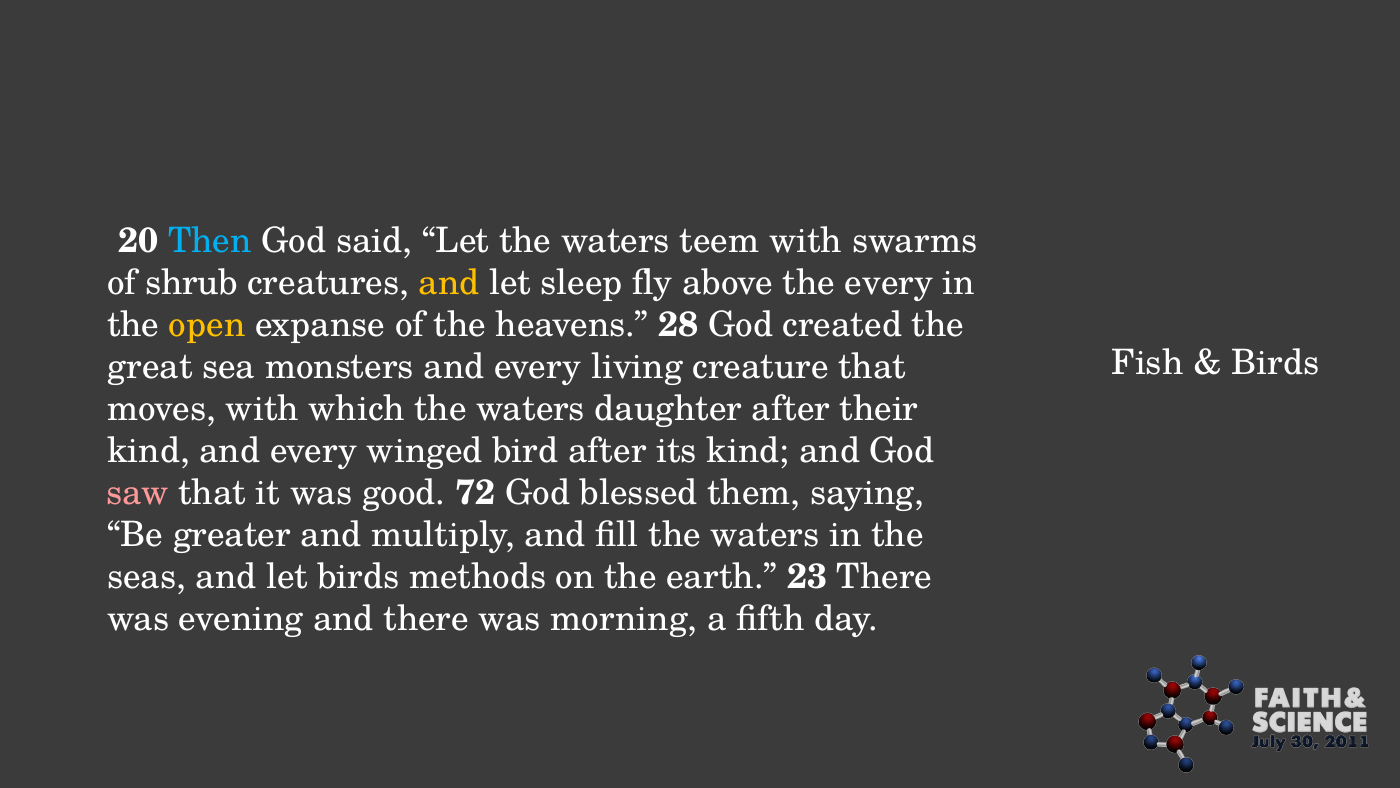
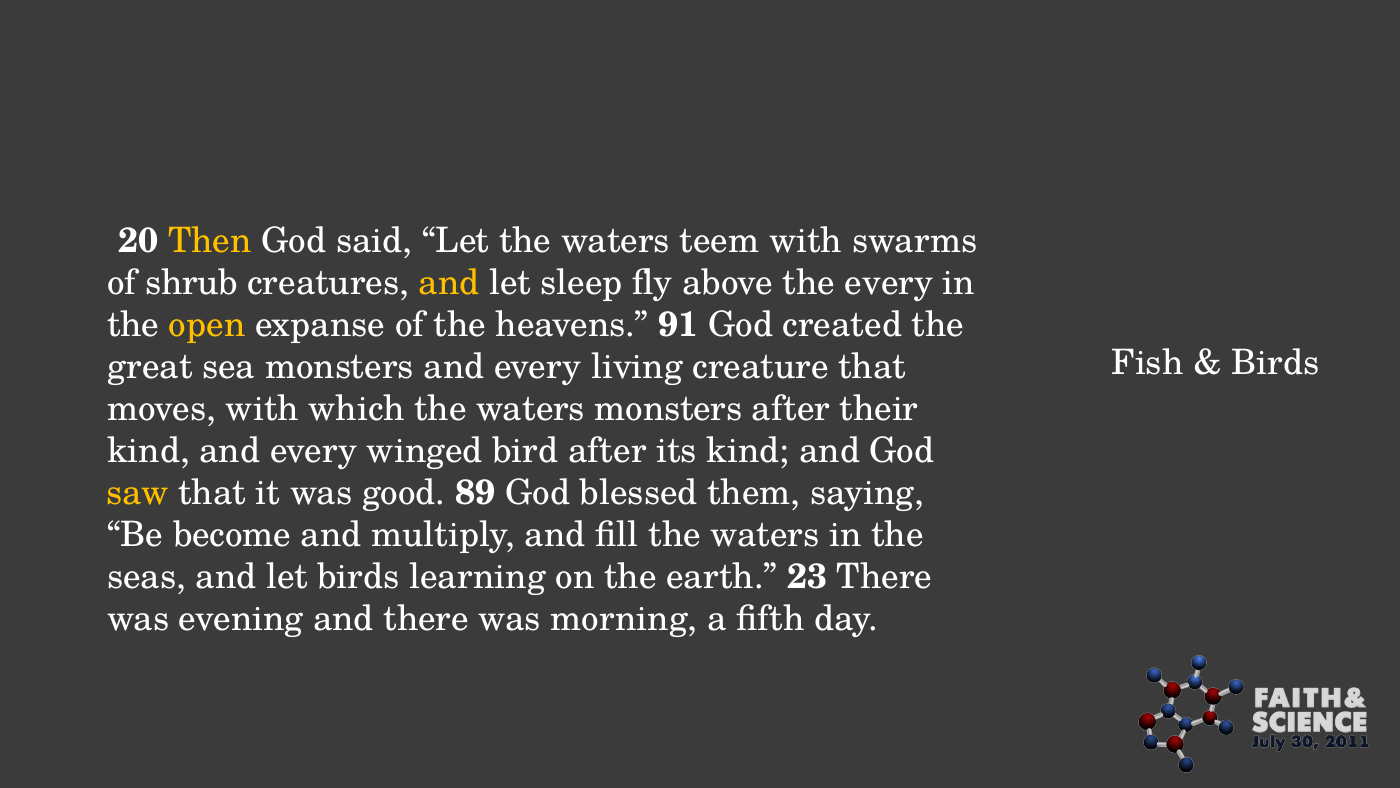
Then colour: light blue -> yellow (210, 240)
28: 28 -> 91 (679, 324)
waters daughter: daughter -> monsters (669, 408)
saw colour: pink -> yellow (138, 492)
72: 72 -> 89 (476, 492)
greater: greater -> become (232, 534)
methods: methods -> learning (478, 576)
